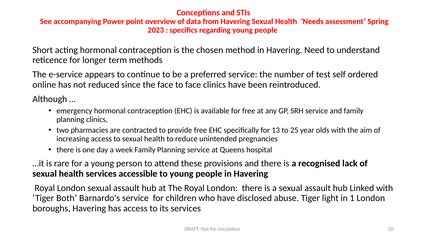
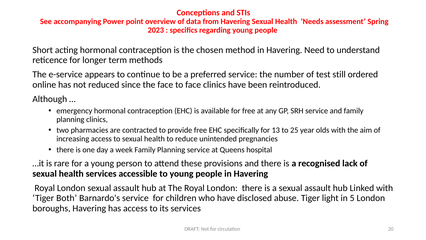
self: self -> still (339, 74)
1: 1 -> 5 (352, 198)
